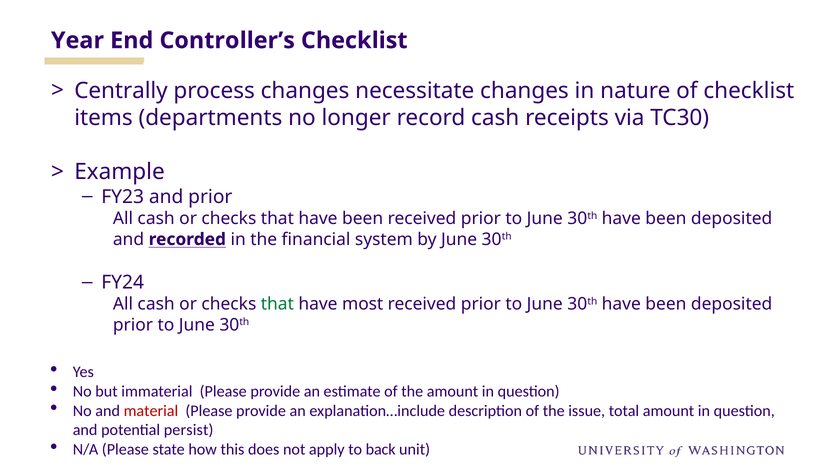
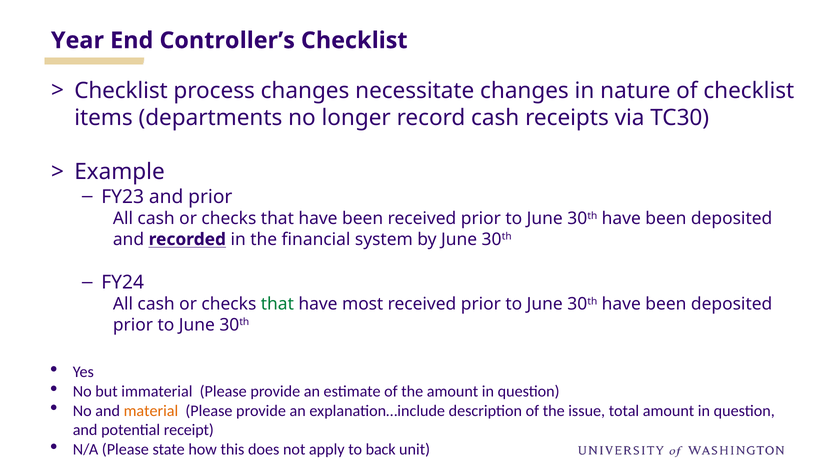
Centrally: Centrally -> Checklist (121, 91)
material colour: red -> orange (151, 411)
persist: persist -> receipt (189, 430)
